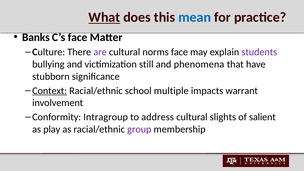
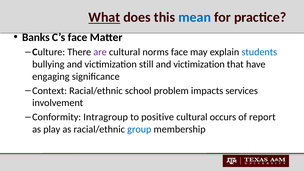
students colour: purple -> blue (259, 52)
phenomena: phenomena -> victimization (199, 64)
stubborn: stubborn -> engaging (51, 76)
Context underline: present -> none (50, 91)
multiple: multiple -> problem (171, 91)
warrant: warrant -> services (242, 91)
address: address -> positive (158, 117)
slights: slights -> occurs (223, 117)
salient: salient -> report (262, 117)
group colour: purple -> blue (139, 129)
